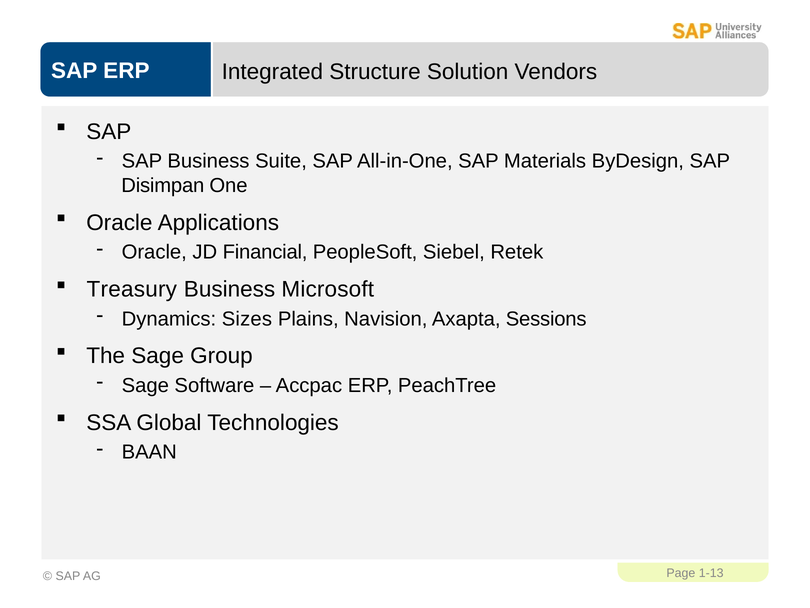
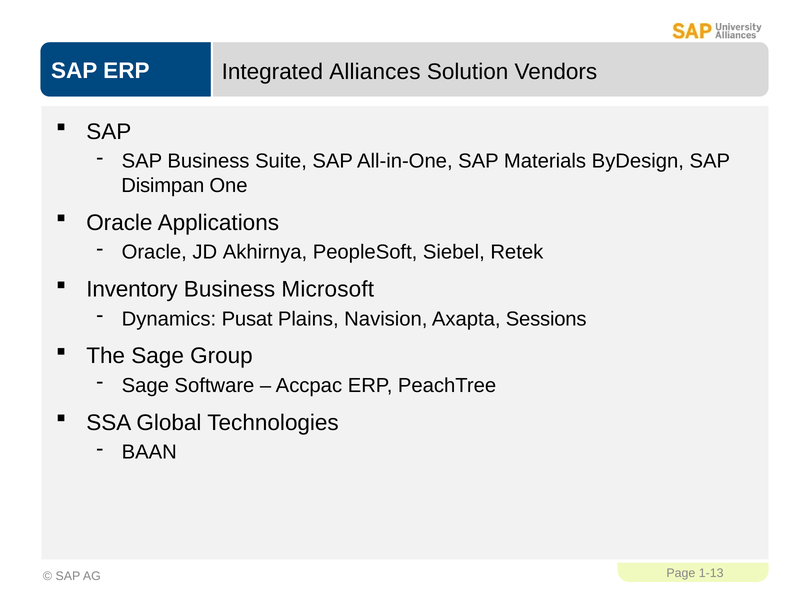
Structure: Structure -> Alliances (375, 72)
Financial: Financial -> Akhirnya (265, 252)
Treasury: Treasury -> Inventory (132, 289)
Sizes: Sizes -> Pusat (247, 319)
